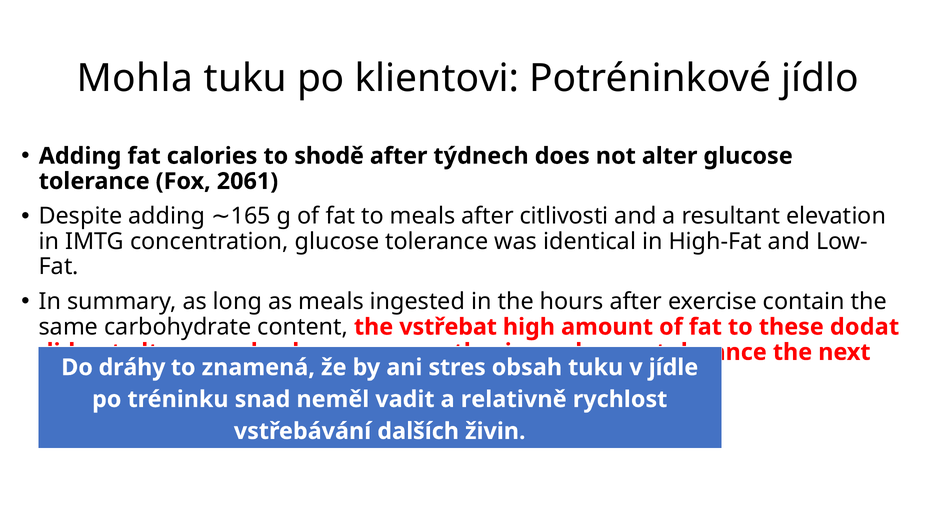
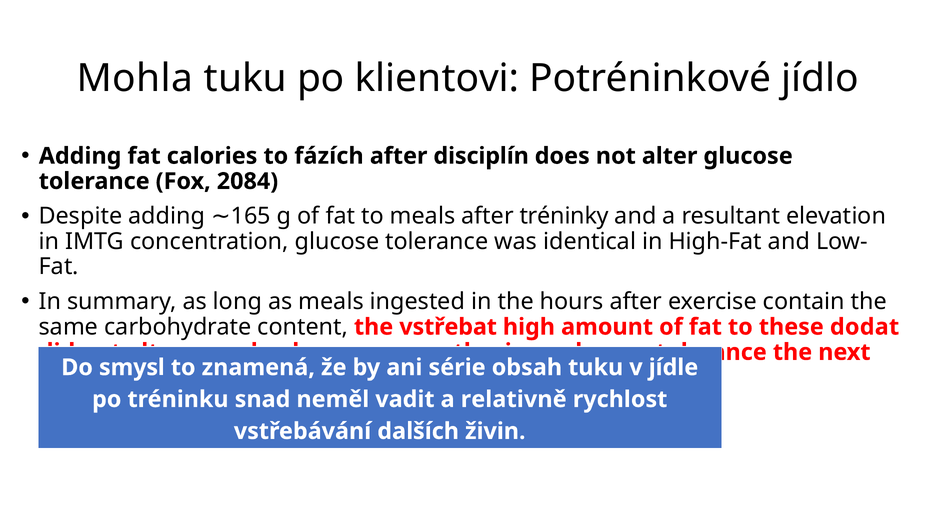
shodě: shodě -> fázích (329, 156)
týdnech: týdnech -> disciplín (481, 156)
2061: 2061 -> 2084 (247, 181)
citlivosti: citlivosti -> tréninky (564, 216)
dráhy: dráhy -> smysl (132, 367)
stres: stres -> série (457, 367)
